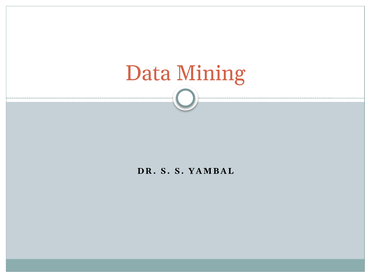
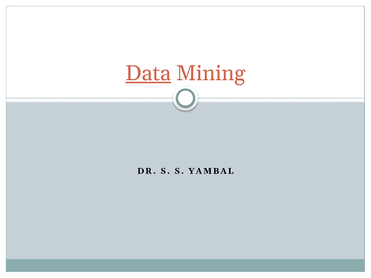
Data underline: none -> present (148, 73)
